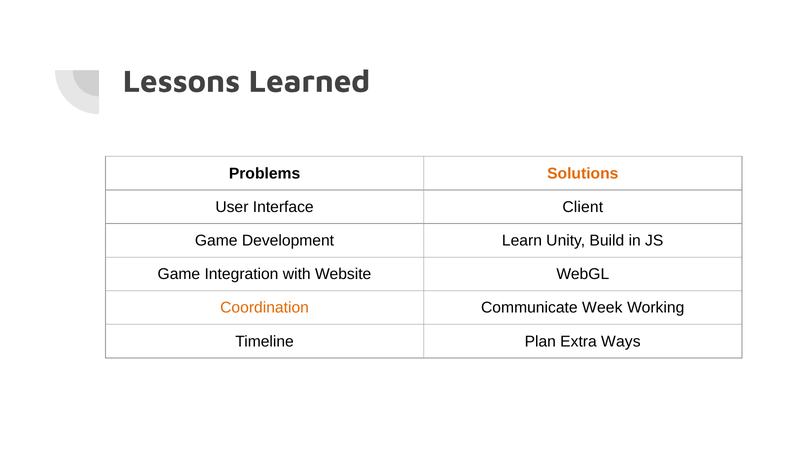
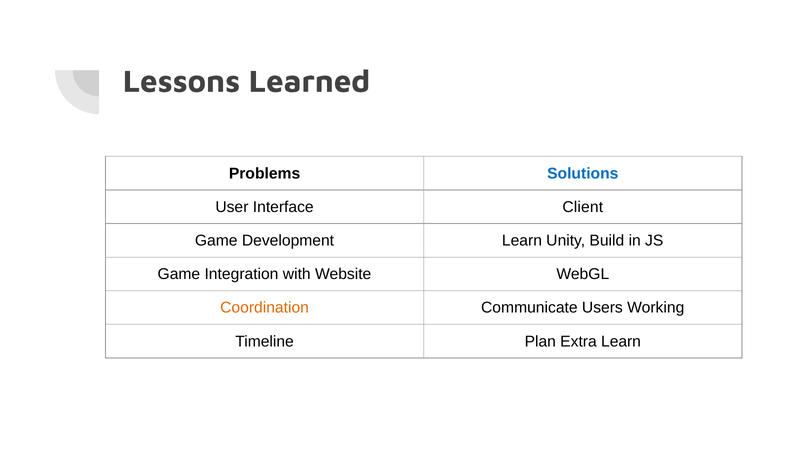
Solutions colour: orange -> blue (583, 174)
Week: Week -> Users (602, 308)
Extra Ways: Ways -> Learn (621, 342)
